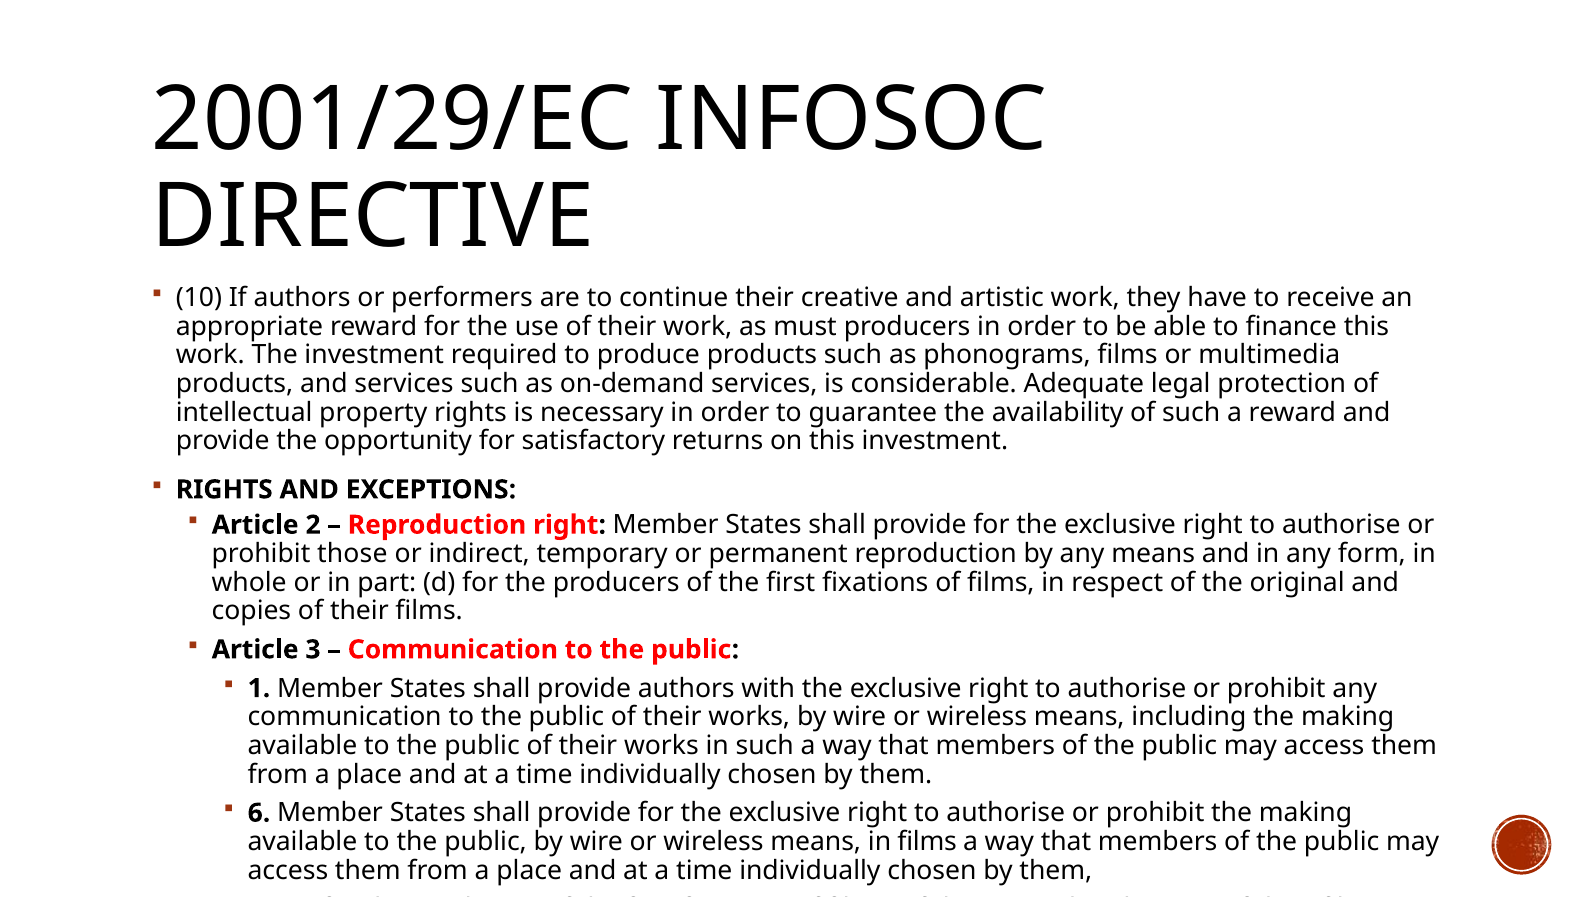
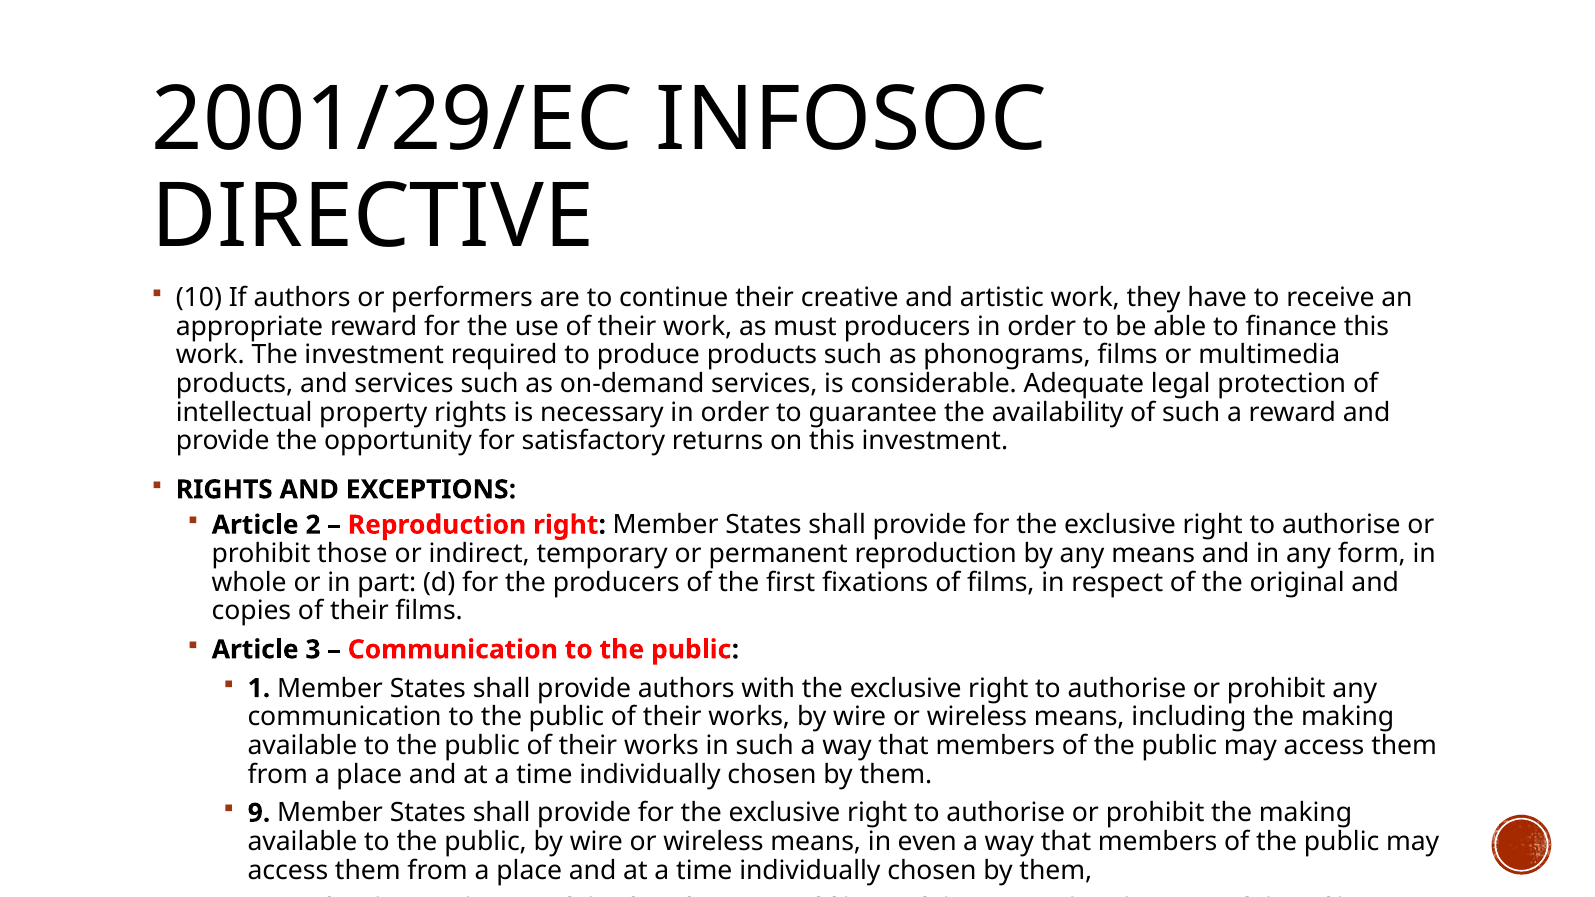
6: 6 -> 9 (259, 813)
in films: films -> even (927, 842)
